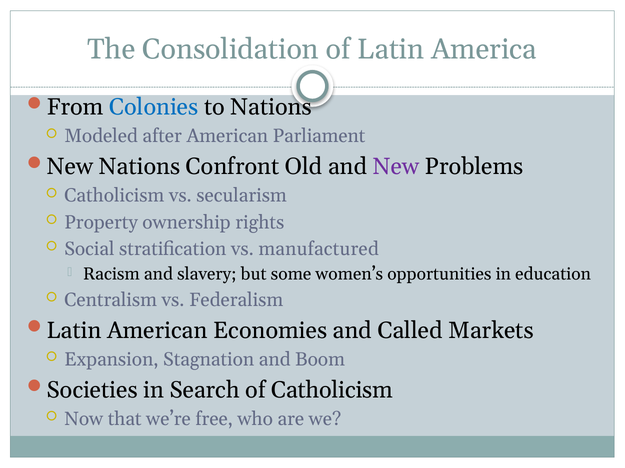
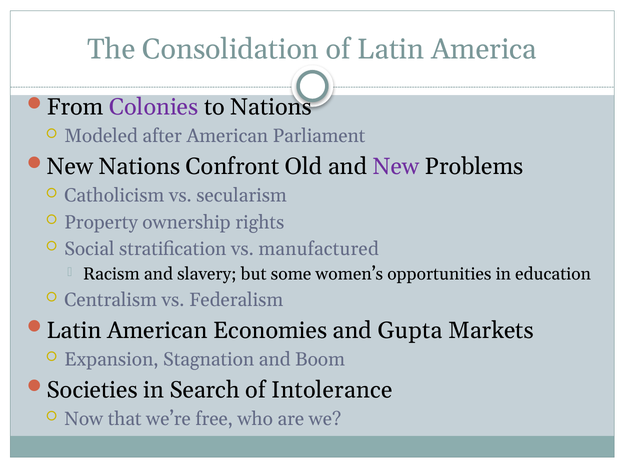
Colonies colour: blue -> purple (154, 107)
Called: Called -> Gupta (410, 331)
of Catholicism: Catholicism -> Intolerance (332, 391)
